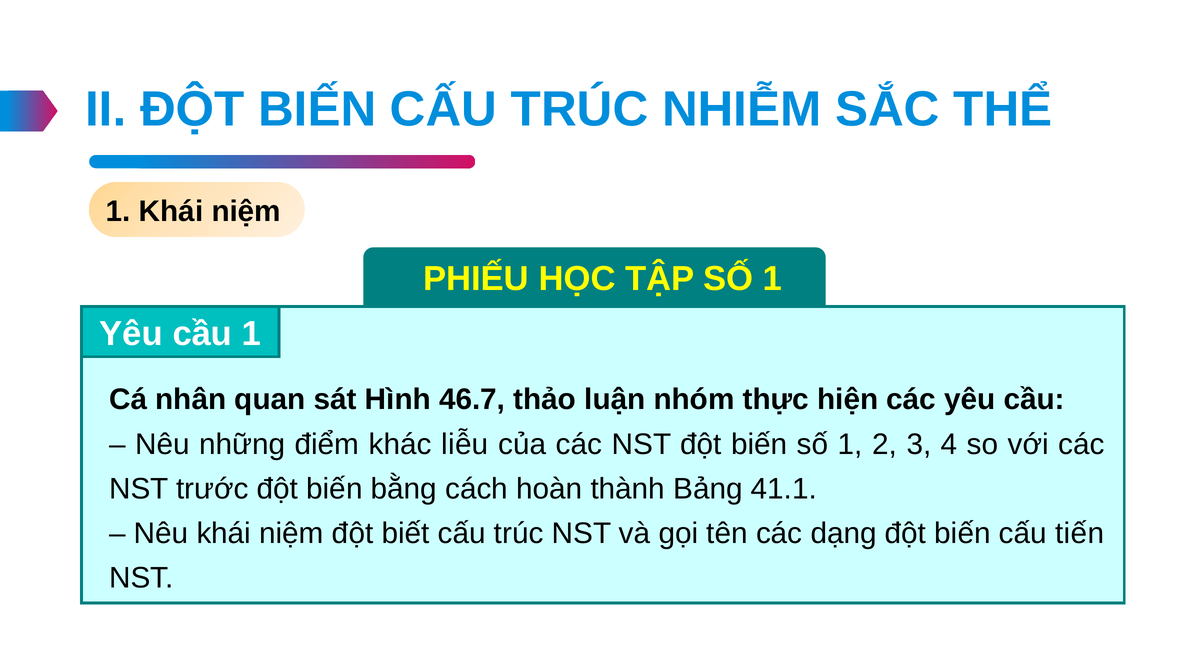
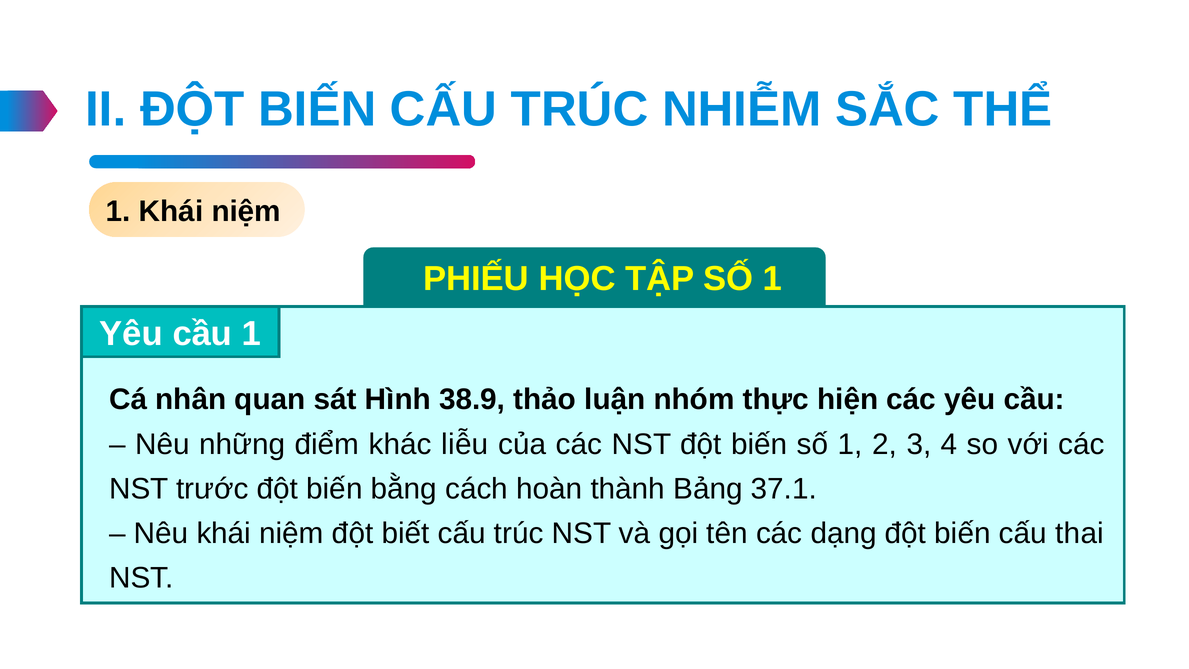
46.7: 46.7 -> 38.9 (472, 400)
41.1: 41.1 -> 37.1 (784, 489)
tiến: tiến -> thai (1080, 533)
